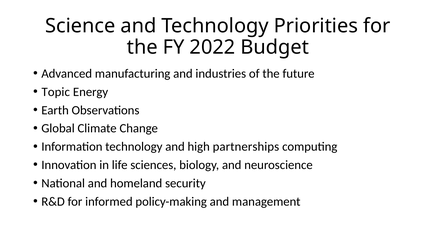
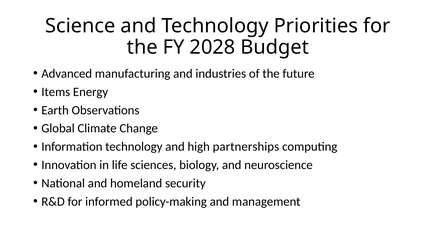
2022: 2022 -> 2028 (213, 47)
Topic: Topic -> Items (56, 92)
